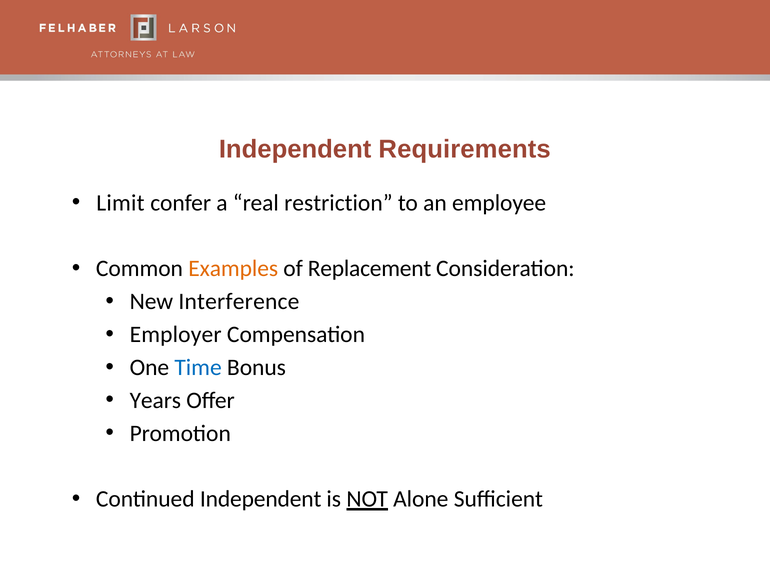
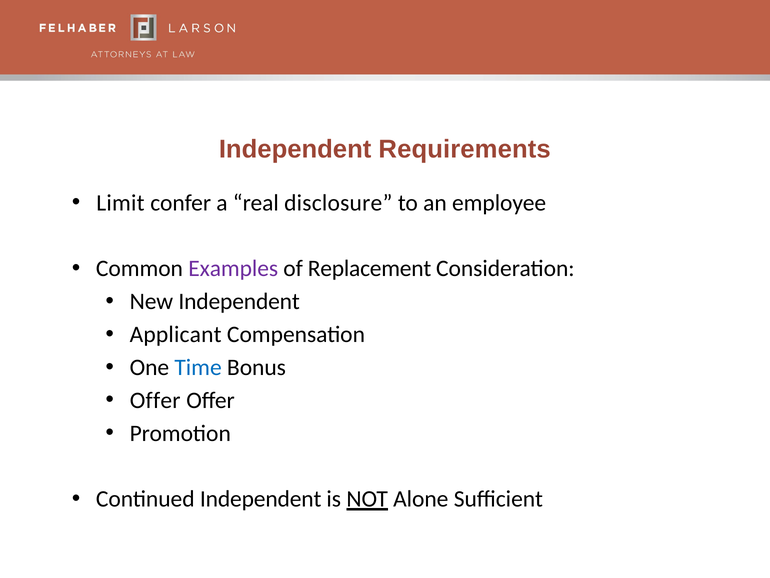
restriction: restriction -> disclosure (338, 203)
Examples colour: orange -> purple (233, 268)
New Interference: Interference -> Independent (239, 301)
Employer: Employer -> Applicant (176, 334)
Years: Years -> Offer (155, 400)
